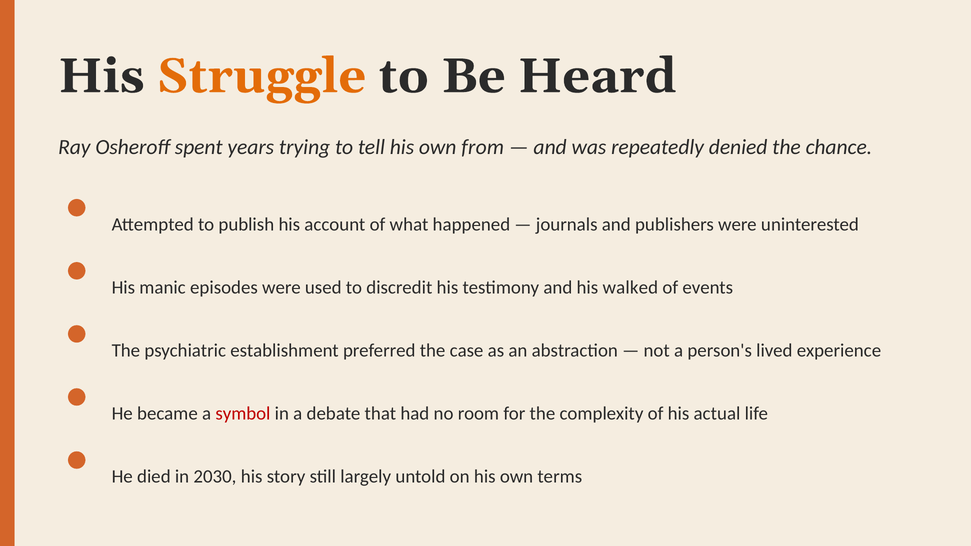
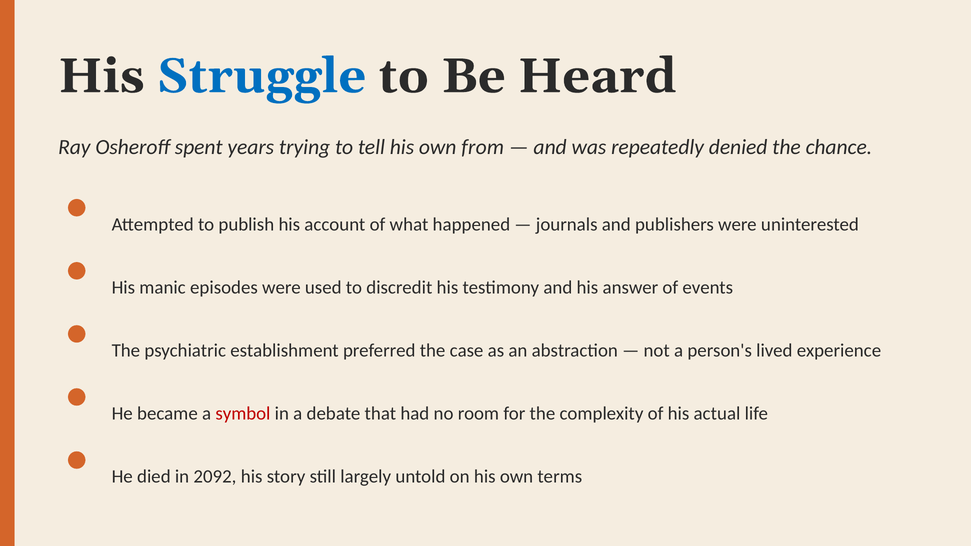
Struggle colour: orange -> blue (261, 76)
walked: walked -> answer (630, 288)
2030: 2030 -> 2092 (215, 477)
